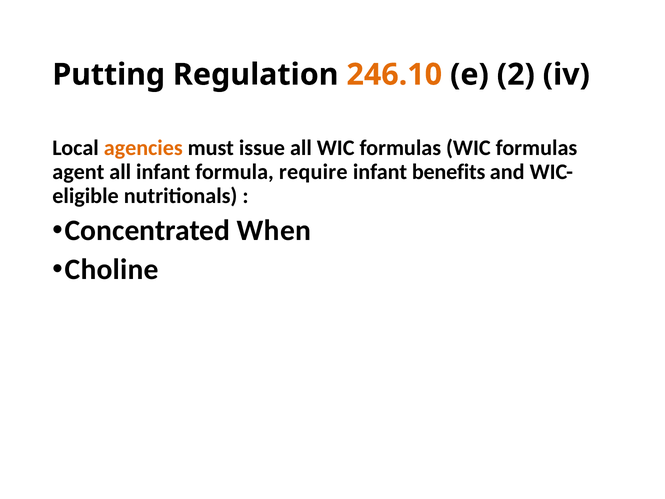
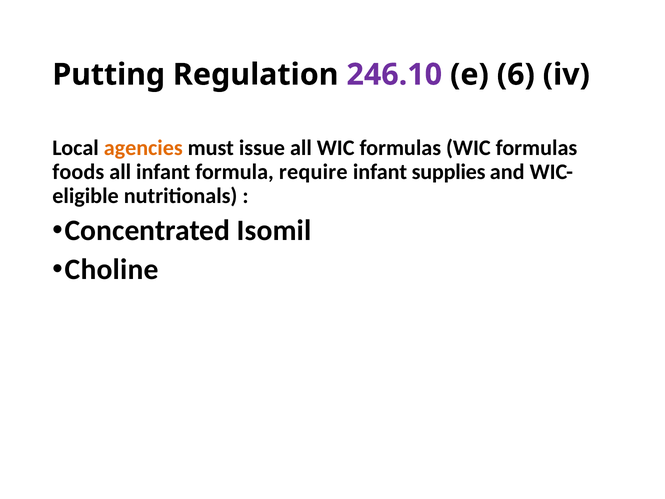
246.10 colour: orange -> purple (394, 75)
2: 2 -> 6 (516, 75)
agent: agent -> foods (78, 172)
benefits: benefits -> supplies (449, 172)
When: When -> Isomil (274, 231)
